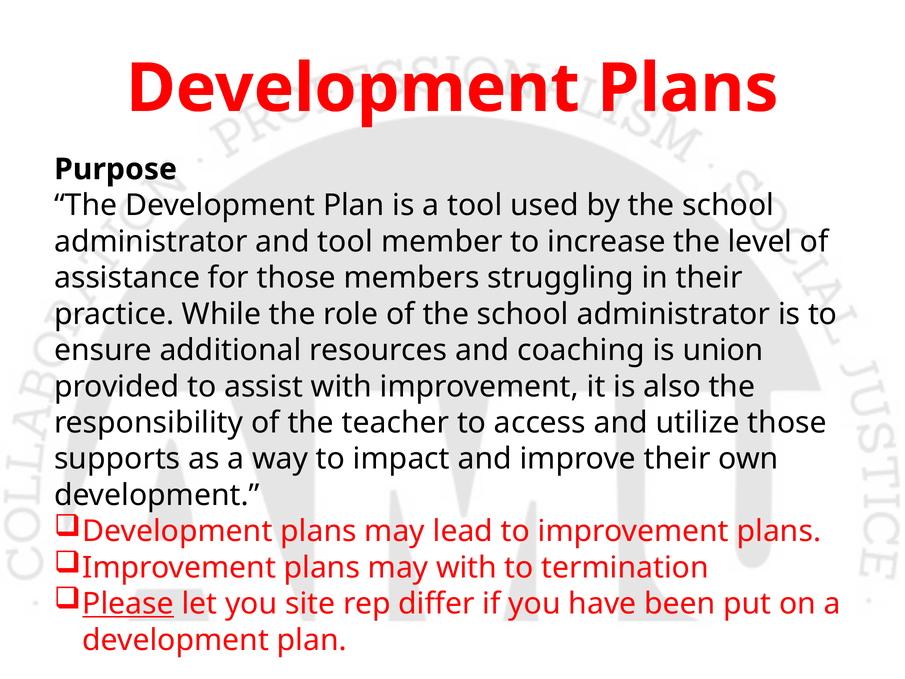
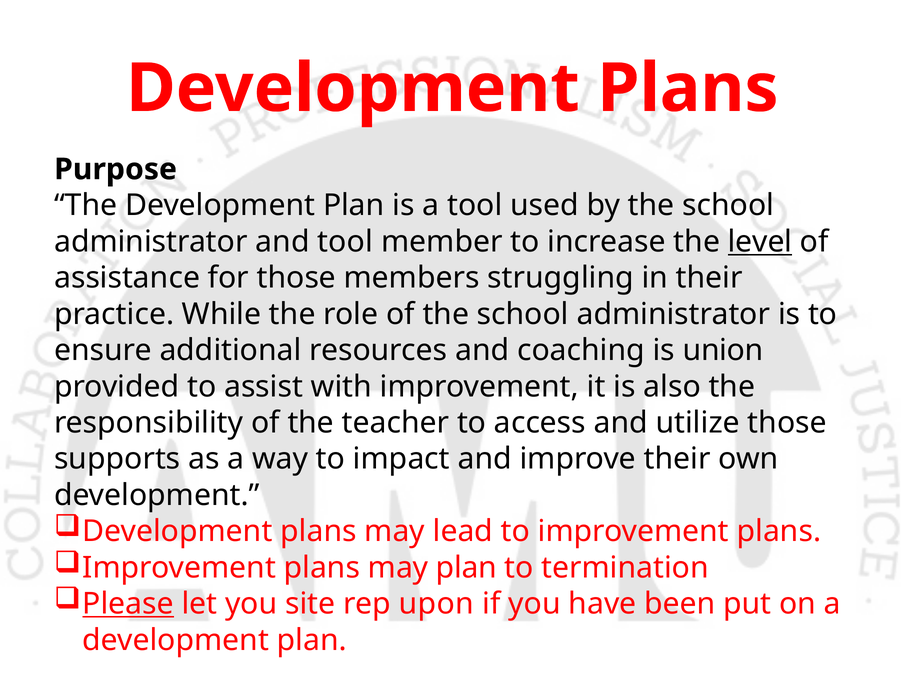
level underline: none -> present (760, 242)
may with: with -> plan (466, 567)
differ: differ -> upon (436, 604)
